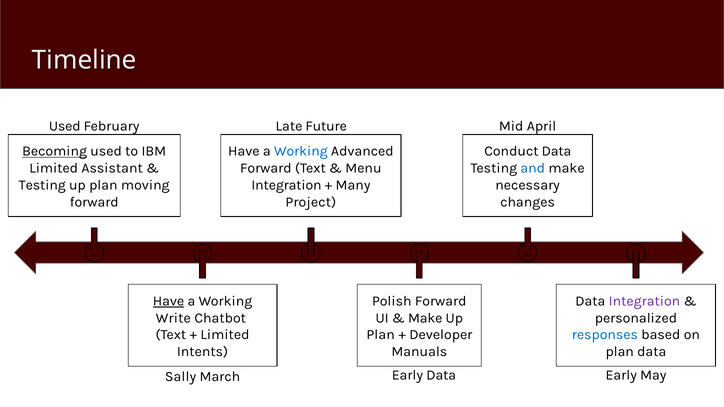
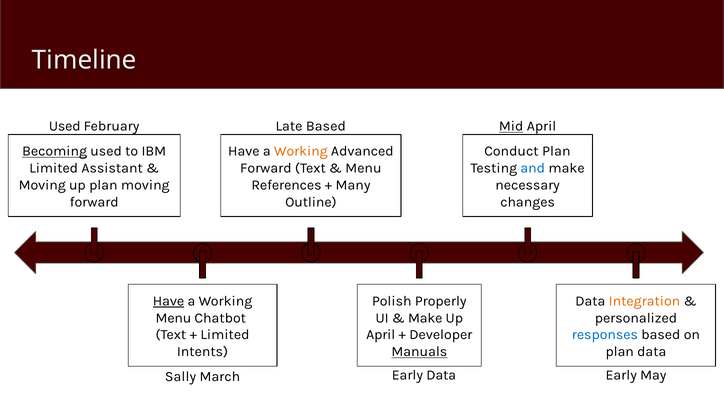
Late Future: Future -> Based (326, 126)
Mid underline: none -> present (511, 126)
Working colour: blue -> orange (301, 151)
Conduct Data: Data -> Plan (556, 151)
Testing: Testing -> Moving (42, 185)
Integration: Integration -> References (286, 185)
Project: Project -> Outline (311, 202)
Polish Forward: Forward -> Properly (441, 301)
Integration colour: purple -> orange (644, 301)
Write: Write -> Menu (173, 318)
Plan: Plan -> April (381, 335)
Manuals underline: none -> present (419, 352)
